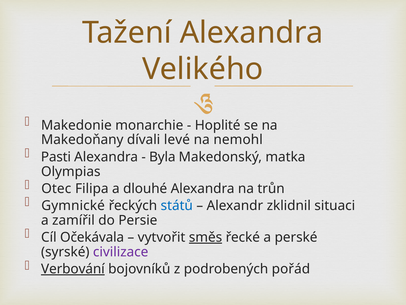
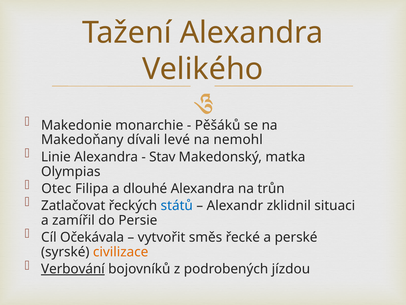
Hoplité: Hoplité -> Pěšáků (218, 125)
Pasti: Pasti -> Linie (56, 157)
Byla: Byla -> Stav (162, 157)
Gymnické: Gymnické -> Zatlačovat (73, 205)
směs underline: present -> none (206, 237)
civilizace colour: purple -> orange (121, 252)
pořád: pořád -> jízdou (291, 269)
